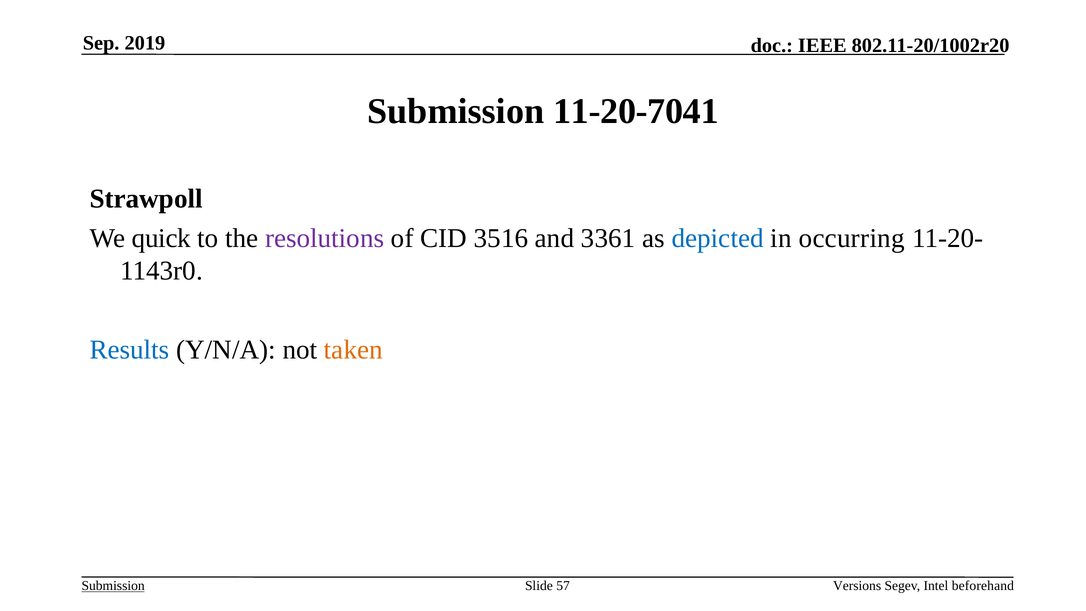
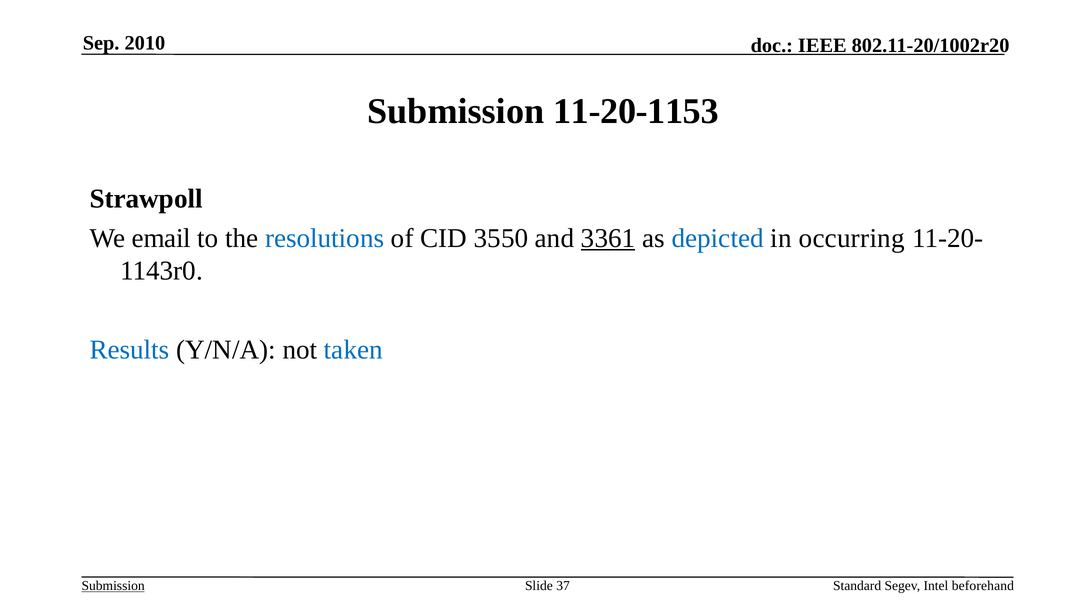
2019: 2019 -> 2010 (145, 43)
11-20-7041: 11-20-7041 -> 11-20-1153 (636, 111)
quick: quick -> email (161, 238)
resolutions colour: purple -> blue (325, 238)
3516: 3516 -> 3550 (501, 238)
3361 underline: none -> present (608, 238)
taken colour: orange -> blue (353, 349)
57: 57 -> 37 (563, 586)
Versions: Versions -> Standard (857, 586)
